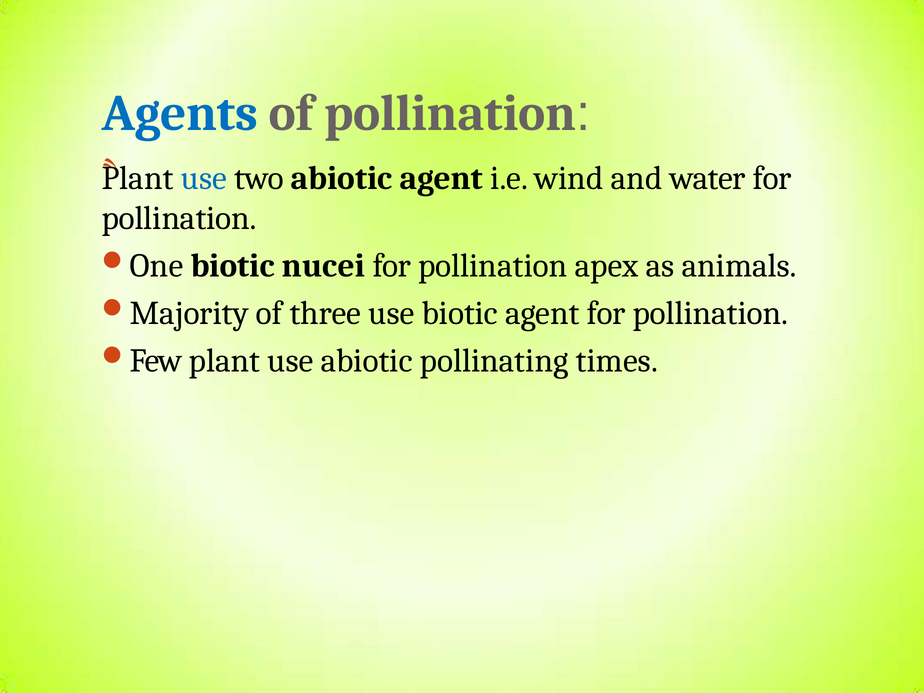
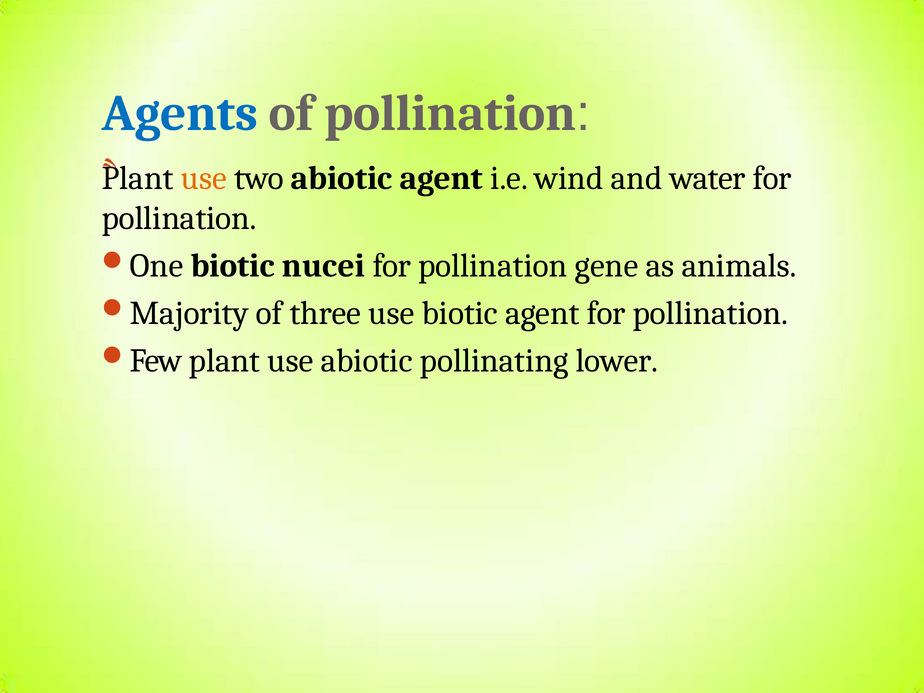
use colour: blue -> orange (204, 178)
apex: apex -> gene (606, 266)
times: times -> lower (617, 361)
